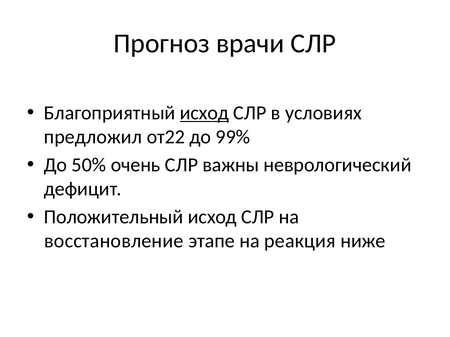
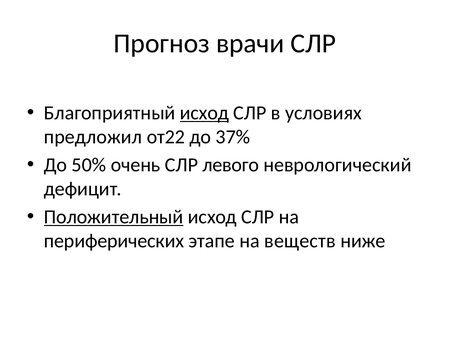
99%: 99% -> 37% (233, 137)
важны: важны -> левого (231, 165)
Положительный underline: none -> present (114, 217)
восстановление: восстановление -> периферических (114, 241)
реакция: реакция -> веществ (300, 241)
